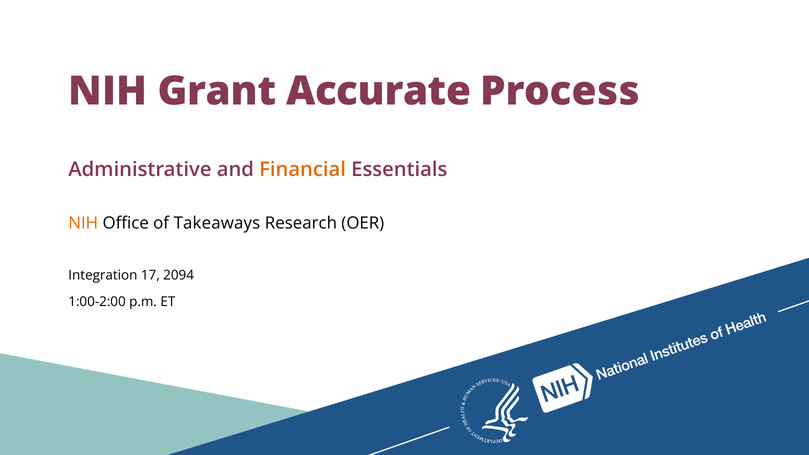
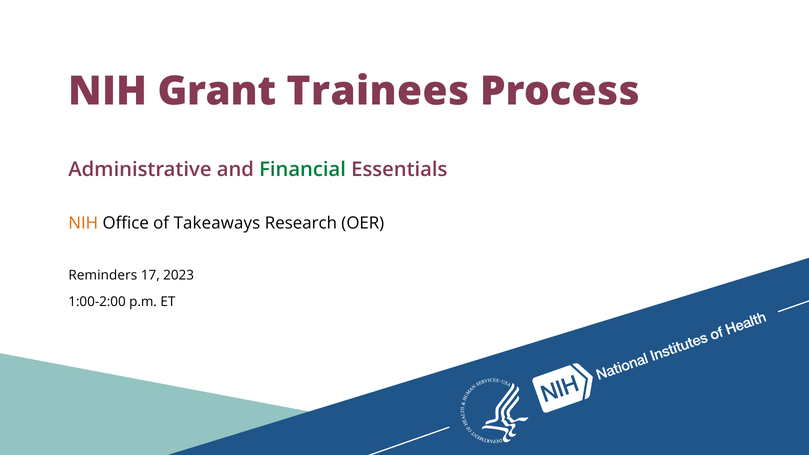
Accurate: Accurate -> Trainees (378, 91)
Financial colour: orange -> green (303, 170)
Integration: Integration -> Reminders (103, 275)
2094: 2094 -> 2023 (179, 275)
